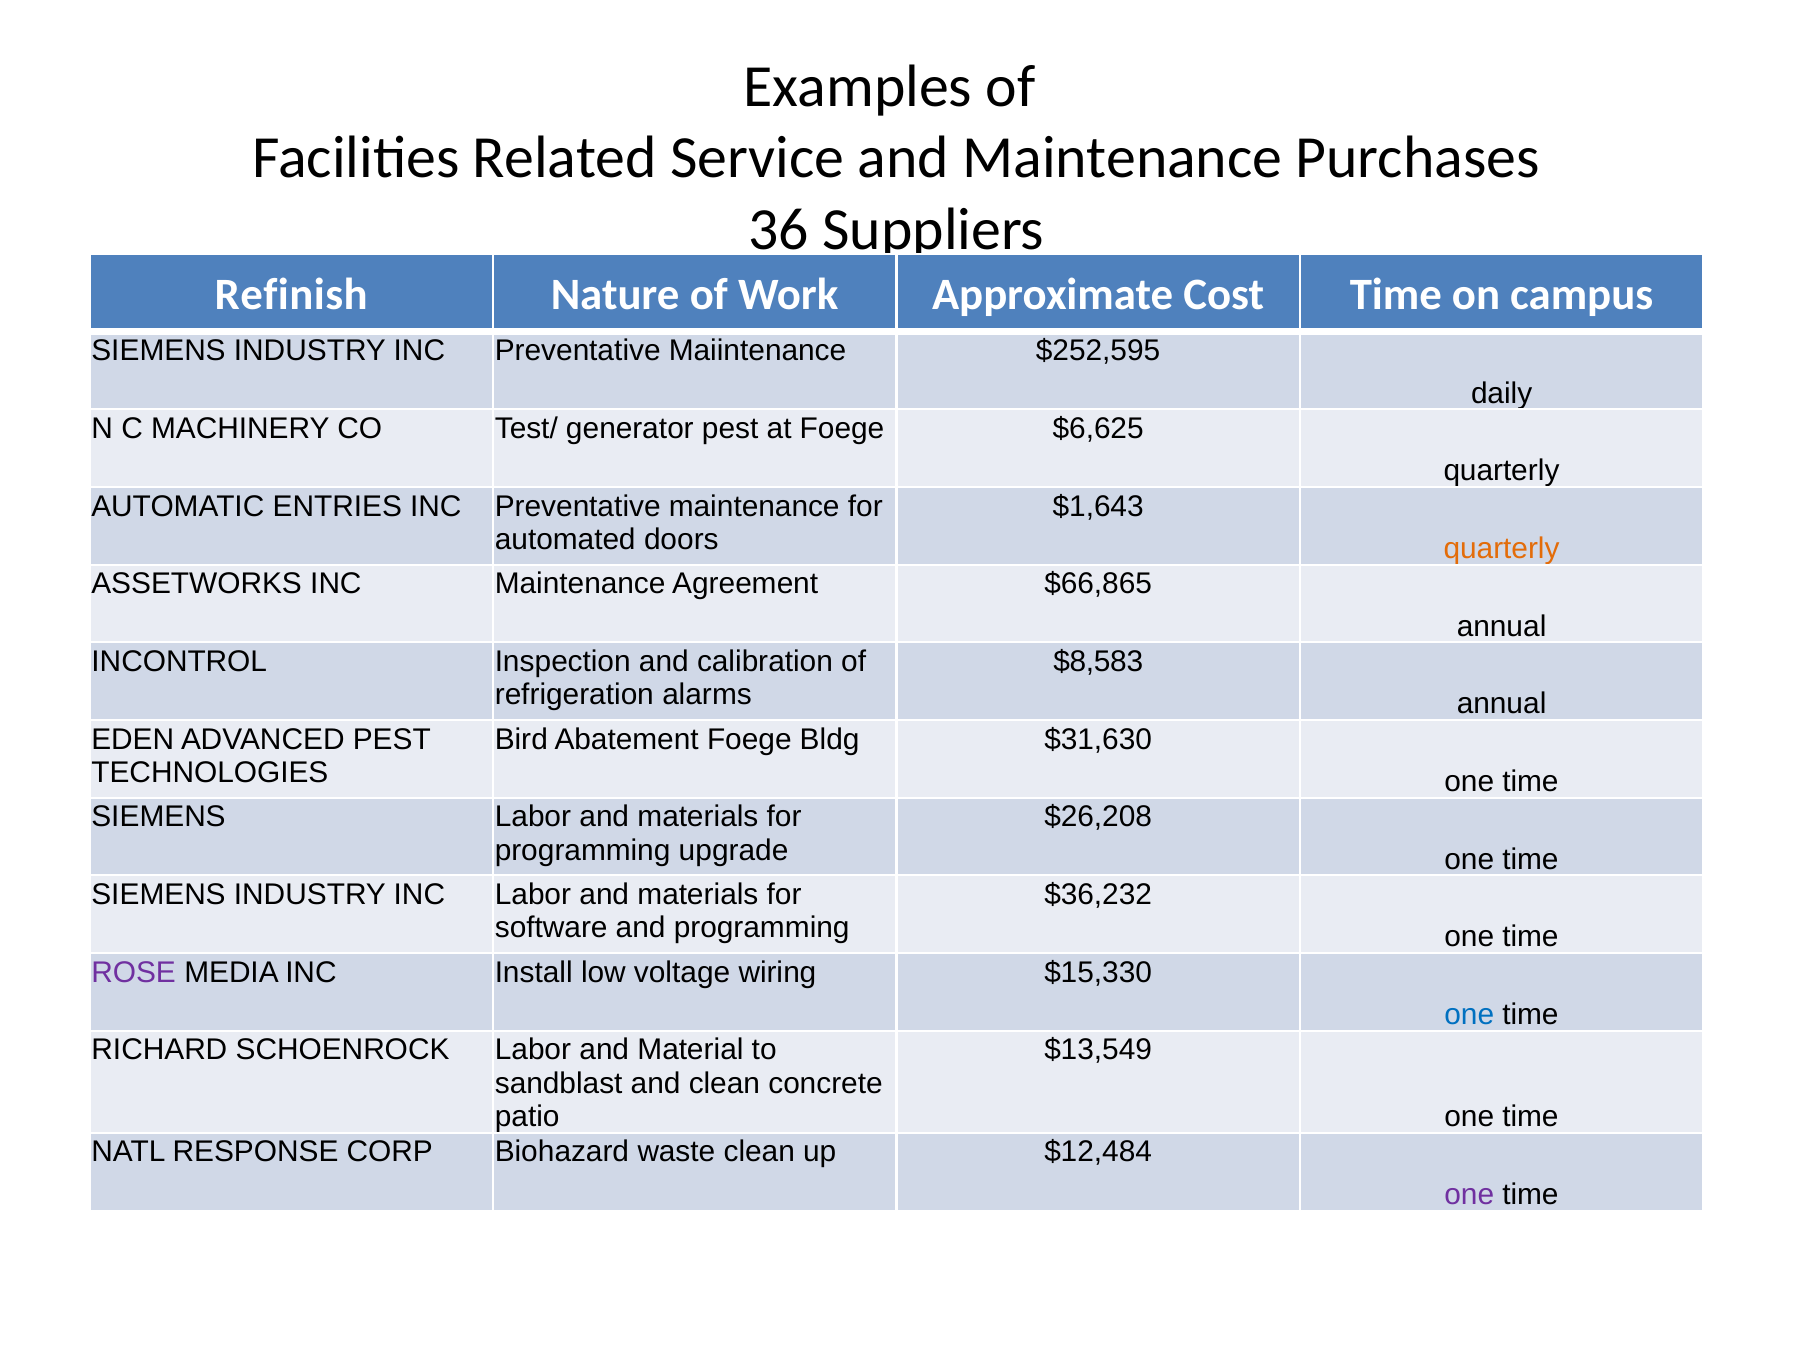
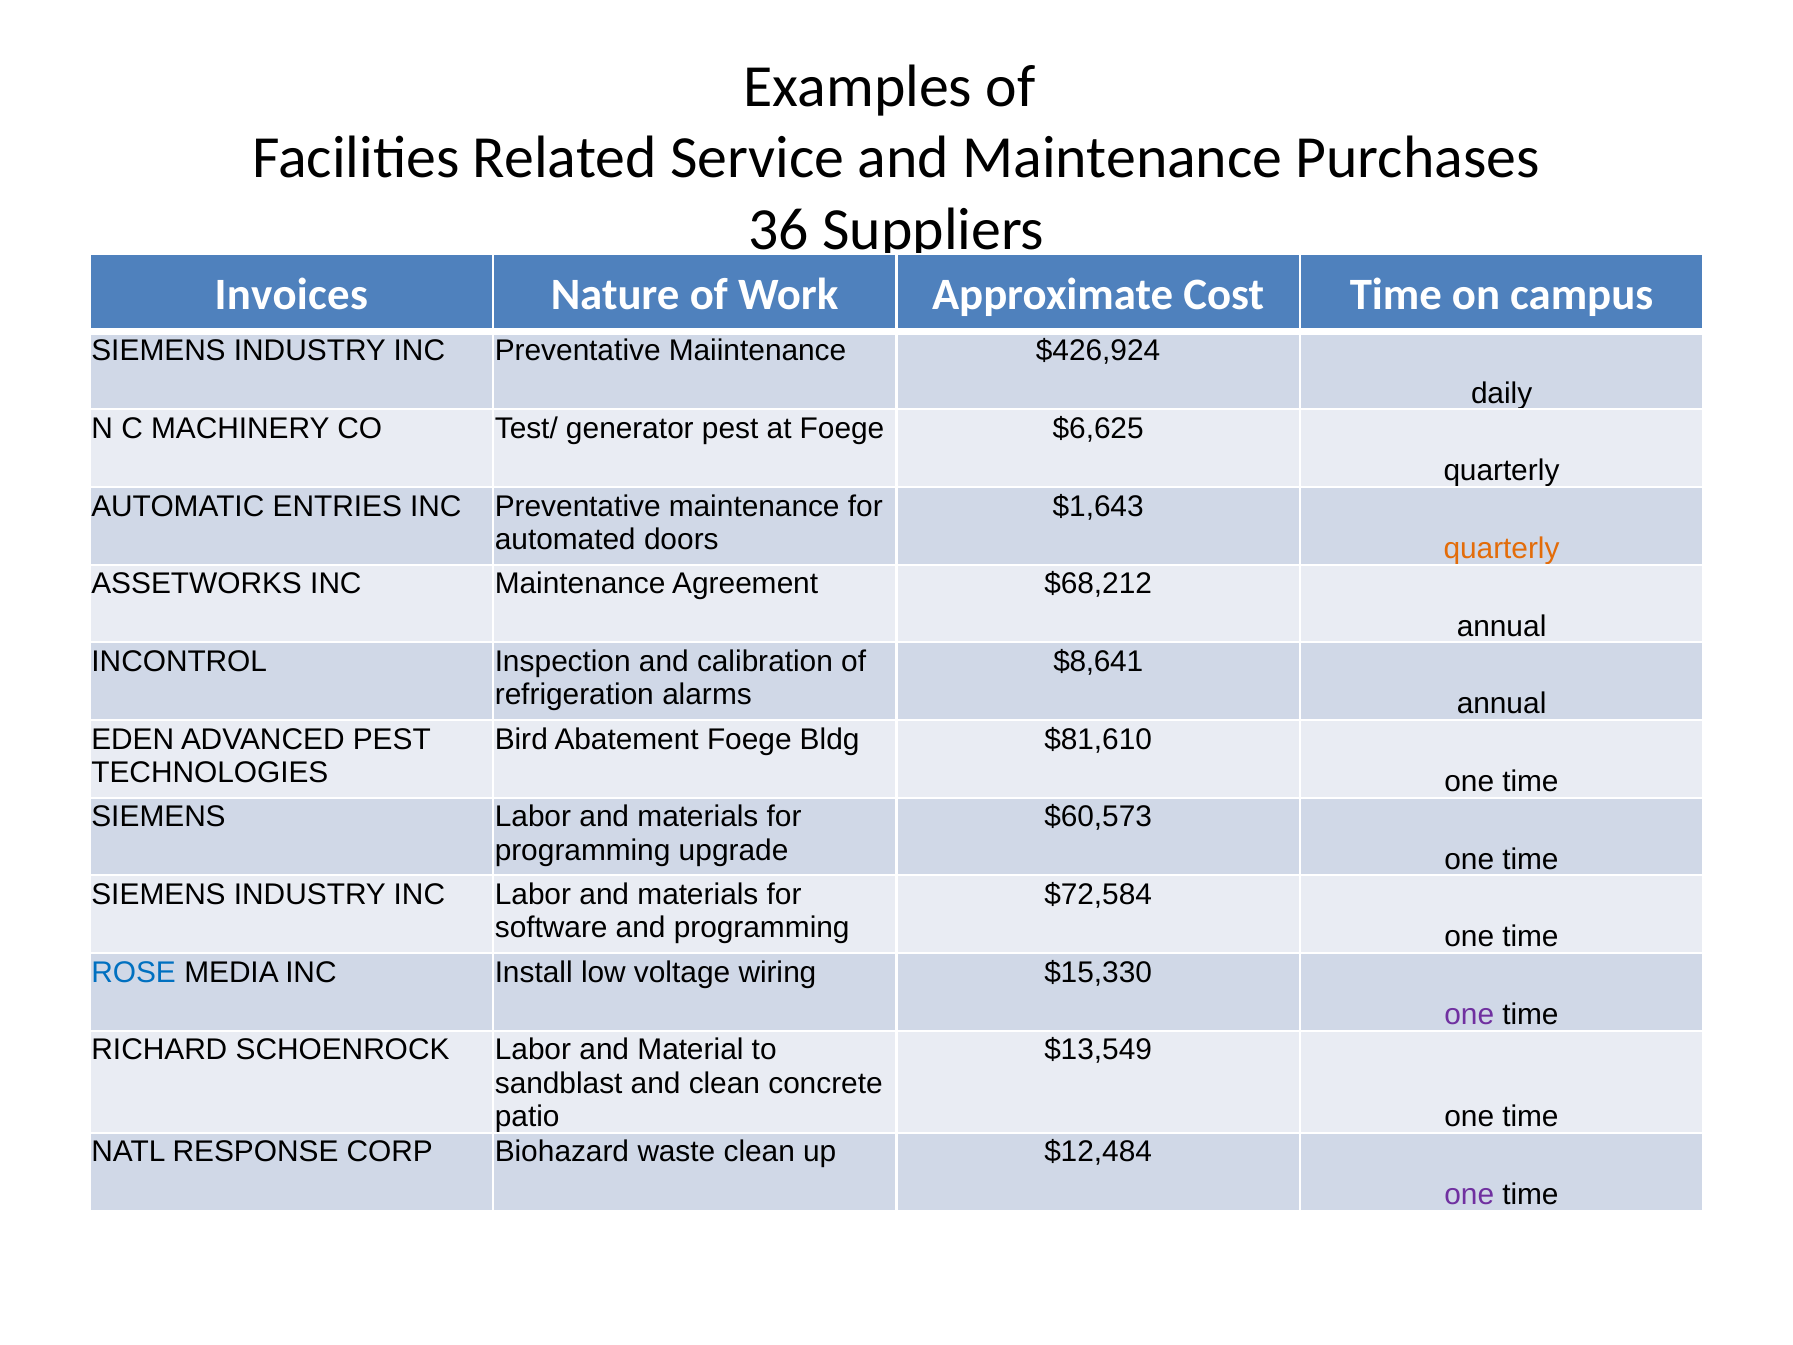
Refinish: Refinish -> Invoices (291, 294)
$252,595: $252,595 -> $426,924 (1098, 351)
$66,865: $66,865 -> $68,212 (1098, 584)
$8,583: $8,583 -> $8,641 (1098, 661)
$31,630: $31,630 -> $81,610 (1098, 739)
$26,208: $26,208 -> $60,573 (1098, 817)
$36,232: $36,232 -> $72,584 (1098, 894)
ROSE colour: purple -> blue (134, 972)
one colour: blue -> purple (1469, 1014)
